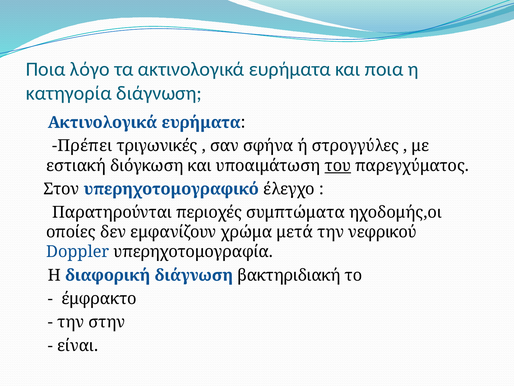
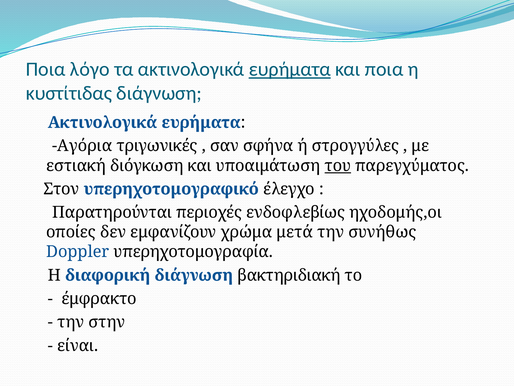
ευρήματα underline: none -> present (290, 69)
κατηγορία: κατηγορία -> κυστίτιδας (69, 93)
Πρέπει: Πρέπει -> Αγόρια (82, 146)
συμπτώματα: συμπτώματα -> ενδοφλεβίως (296, 212)
νεφρικού: νεφρικού -> συνήθως (382, 232)
